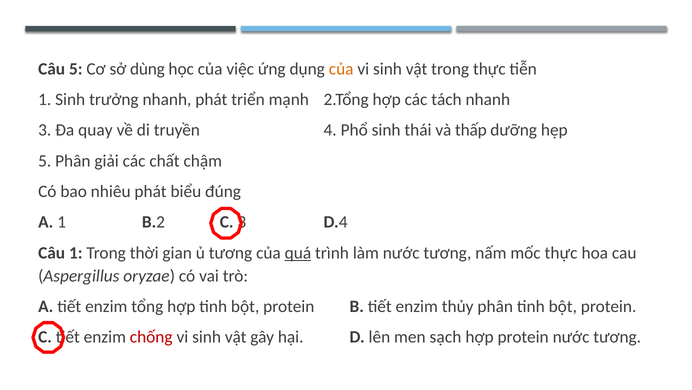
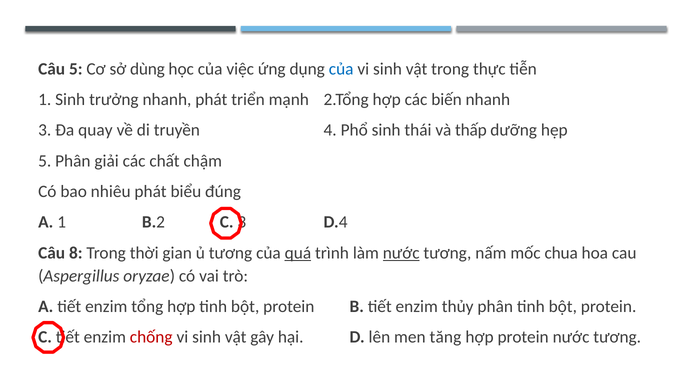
của colour: orange -> blue (341, 69)
tách: tách -> biến (447, 99)
Câu 1: 1 -> 8 (76, 252)
nước underline: none -> present (401, 252)
mốc thực: thực -> chua (561, 252)
sạch: sạch -> tăng (445, 336)
